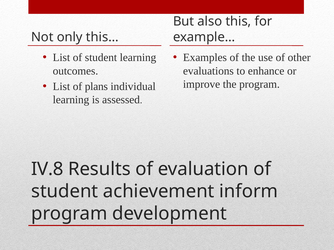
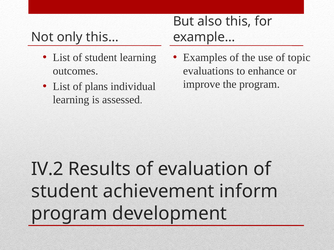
other: other -> topic (299, 58)
IV.8: IV.8 -> IV.2 (47, 169)
